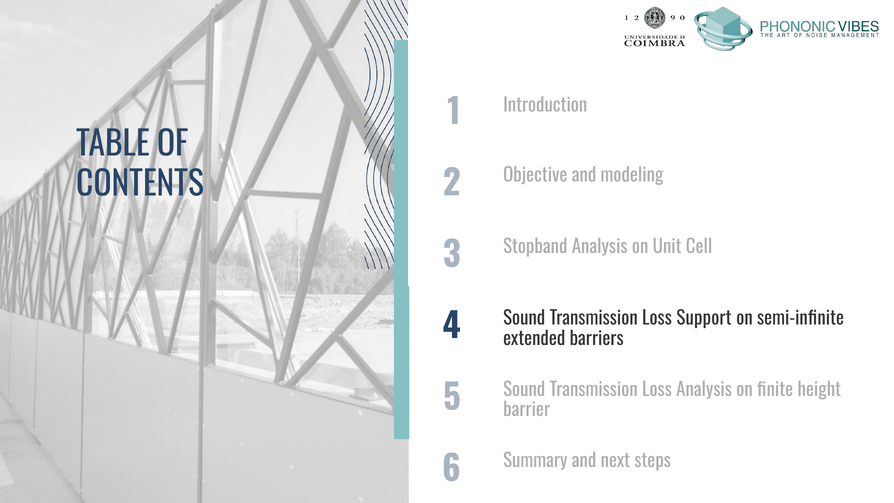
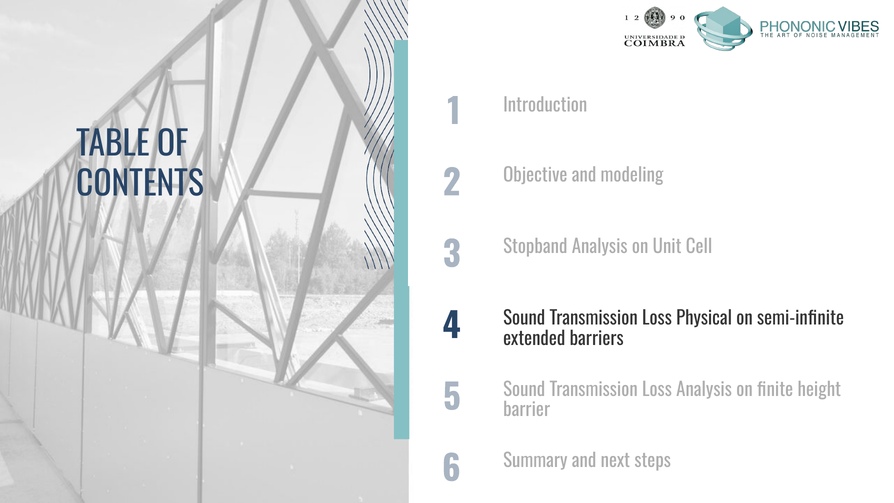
Support: Support -> Physical (704, 318)
